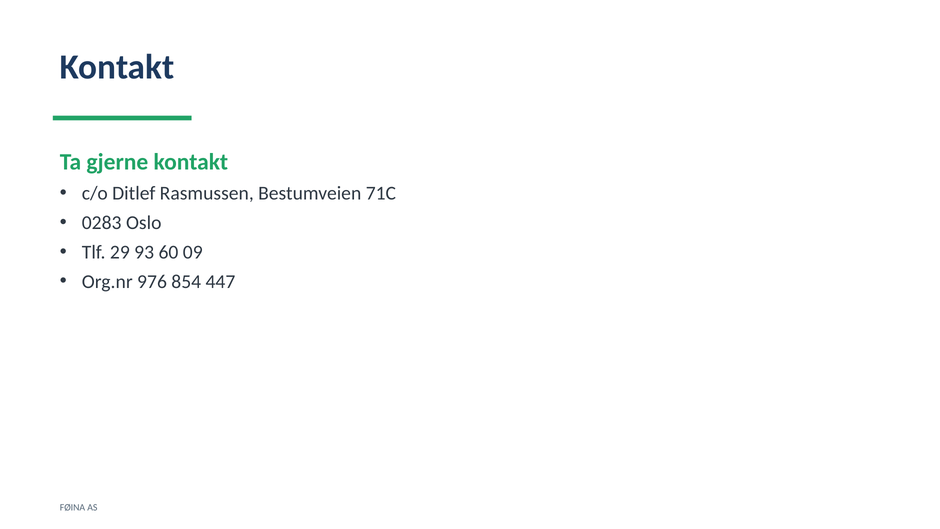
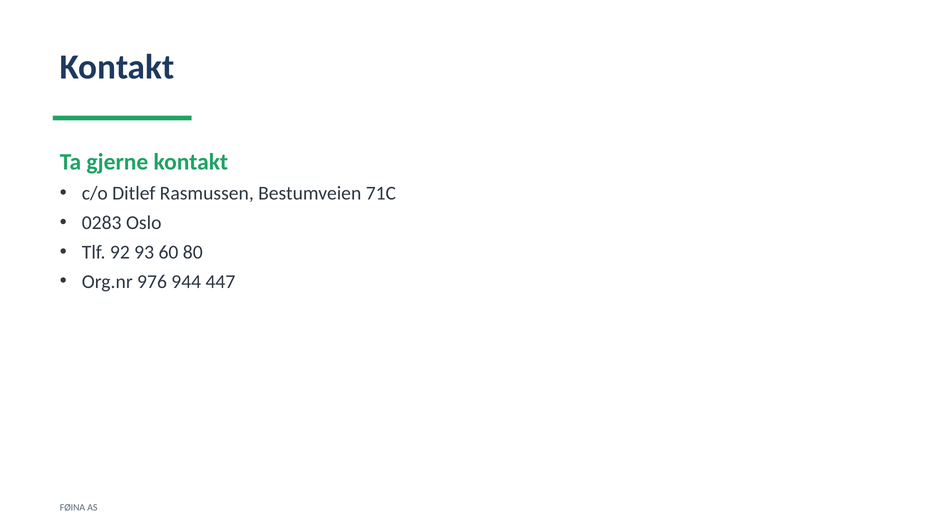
29: 29 -> 92 (120, 252)
09: 09 -> 80 (193, 252)
854: 854 -> 944 (186, 281)
